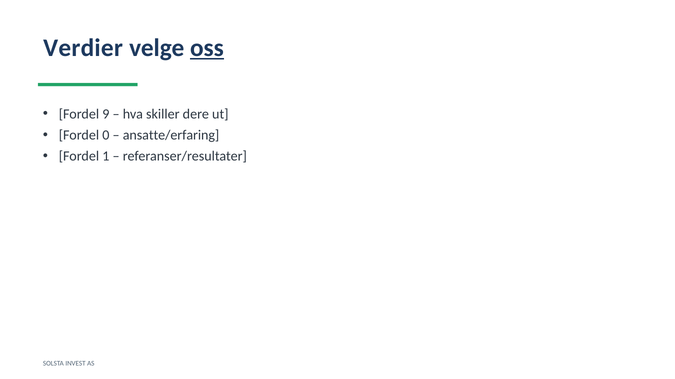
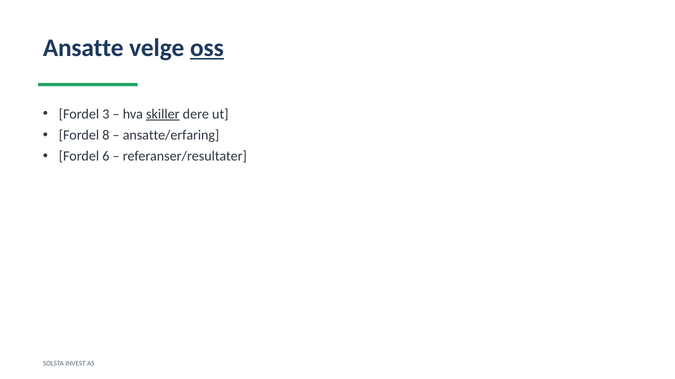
Verdier: Verdier -> Ansatte (83, 48)
9: 9 -> 3 (106, 114)
skiller underline: none -> present (163, 114)
0: 0 -> 8 (106, 135)
1: 1 -> 6 (106, 157)
